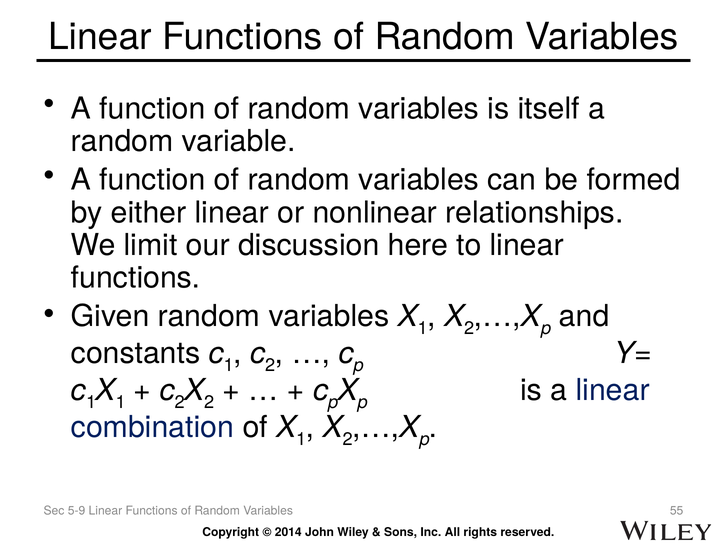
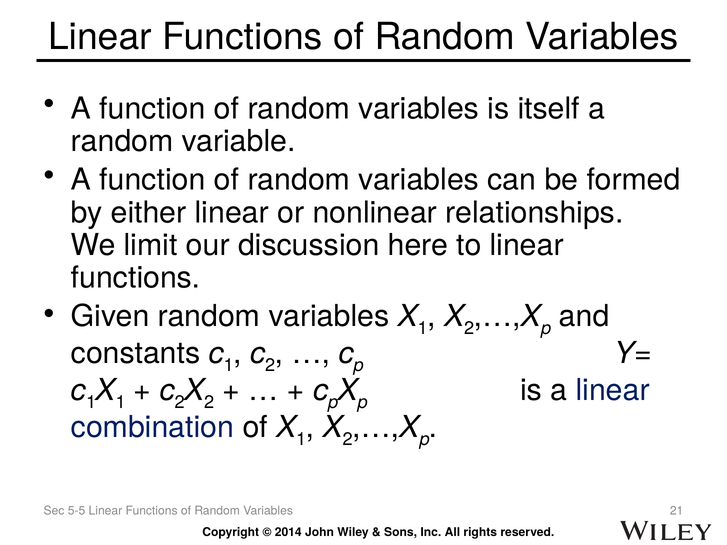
5-9: 5-9 -> 5-5 (77, 511)
55: 55 -> 21 (677, 511)
